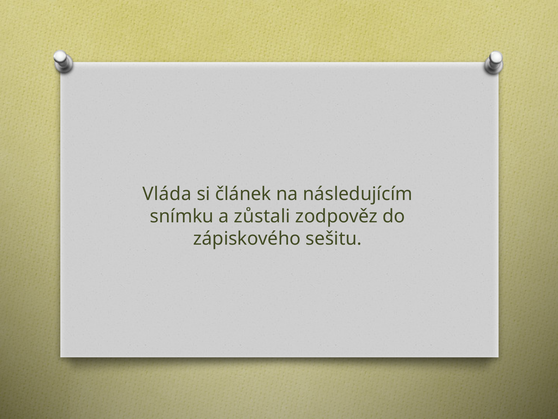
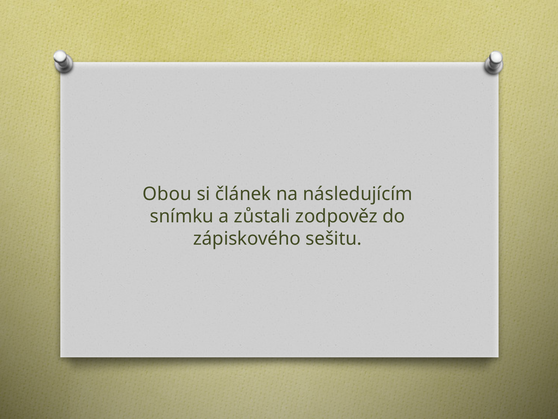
Vláda: Vláda -> Obou (167, 194)
